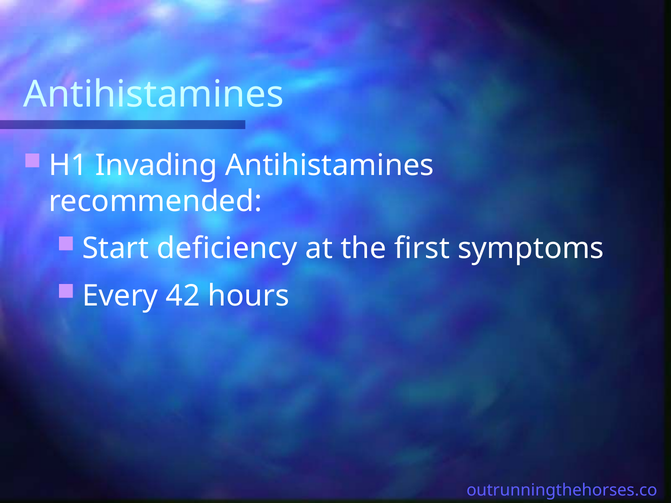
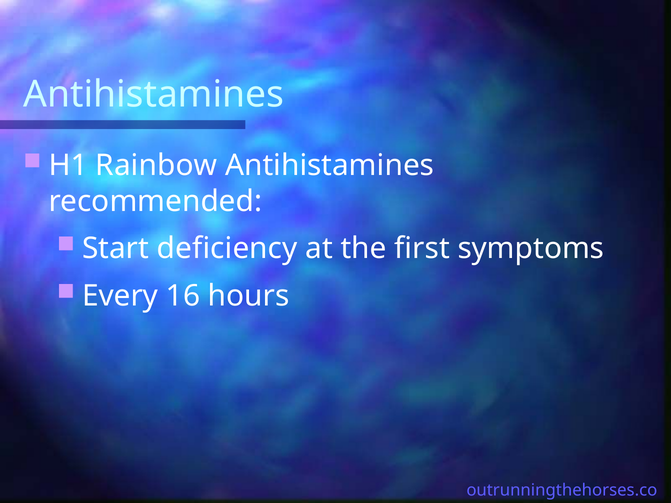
Invading: Invading -> Rainbow (156, 166)
42: 42 -> 16 (183, 296)
